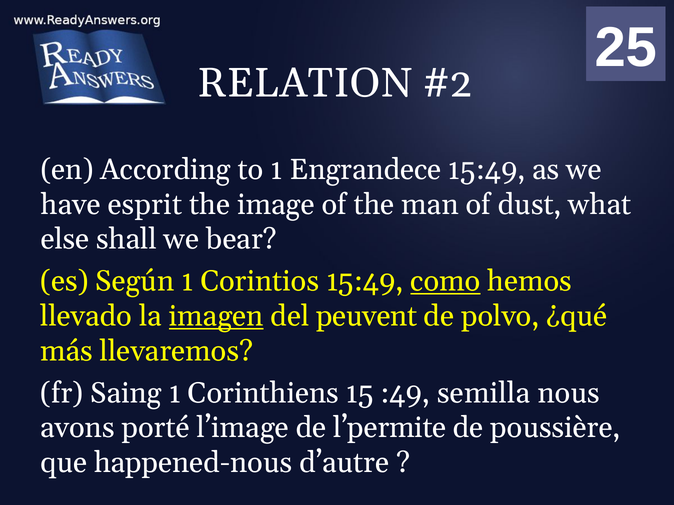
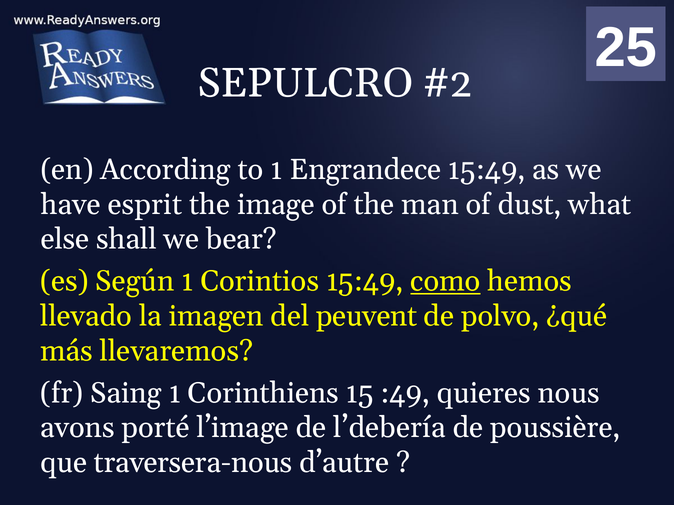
RELATION: RELATION -> SEPULCRO (306, 83)
imagen underline: present -> none (216, 316)
semilla: semilla -> quieres (484, 393)
l’permite: l’permite -> l’debería (390, 428)
happened-nous: happened-nous -> traversera-nous (193, 463)
